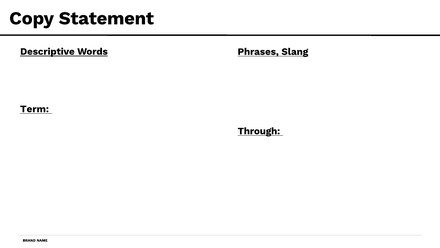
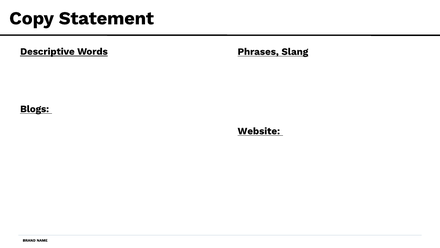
Term: Term -> Blogs (35, 109)
Through: Through -> Website (259, 131)
